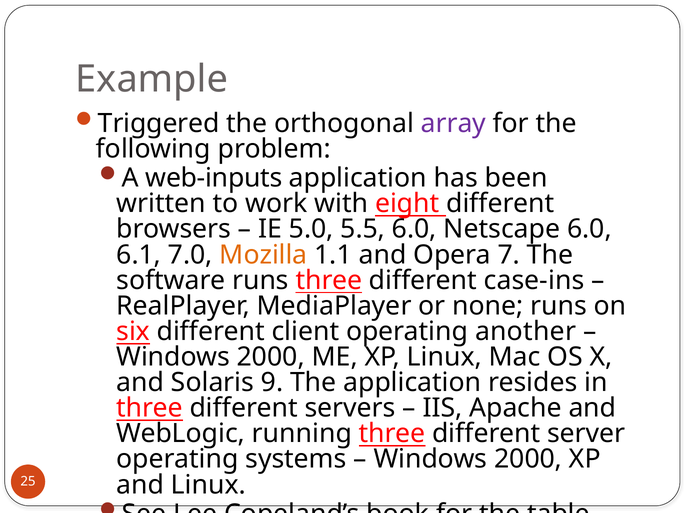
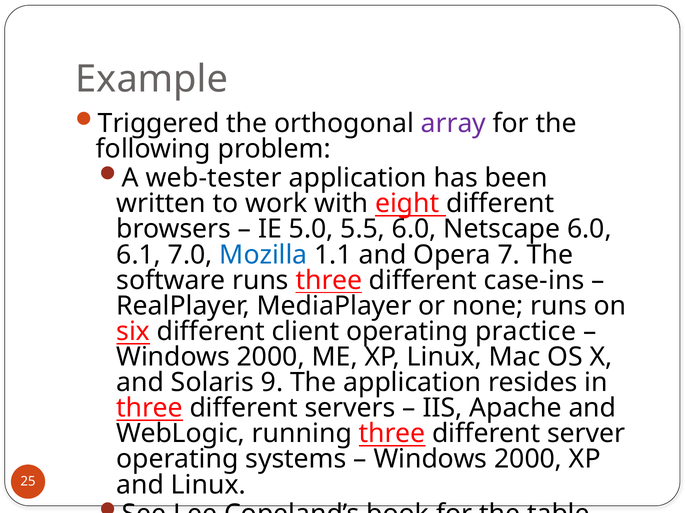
web-inputs: web-inputs -> web-tester (214, 178)
Mozilla colour: orange -> blue (263, 255)
another: another -> practice (526, 332)
